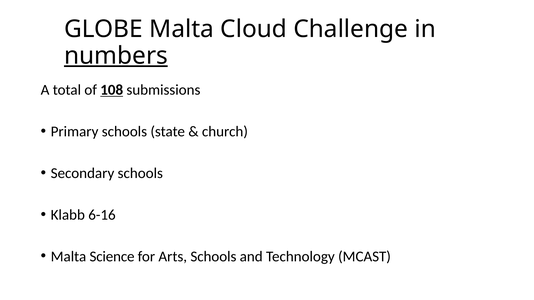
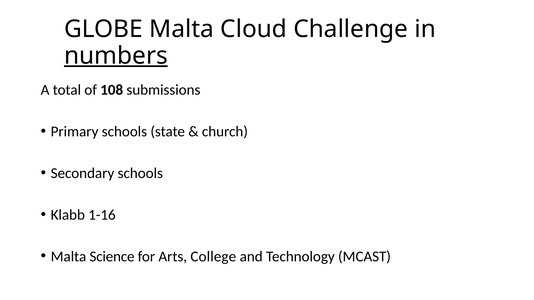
108 underline: present -> none (112, 90)
6-16: 6-16 -> 1-16 (102, 215)
Arts Schools: Schools -> College (213, 257)
